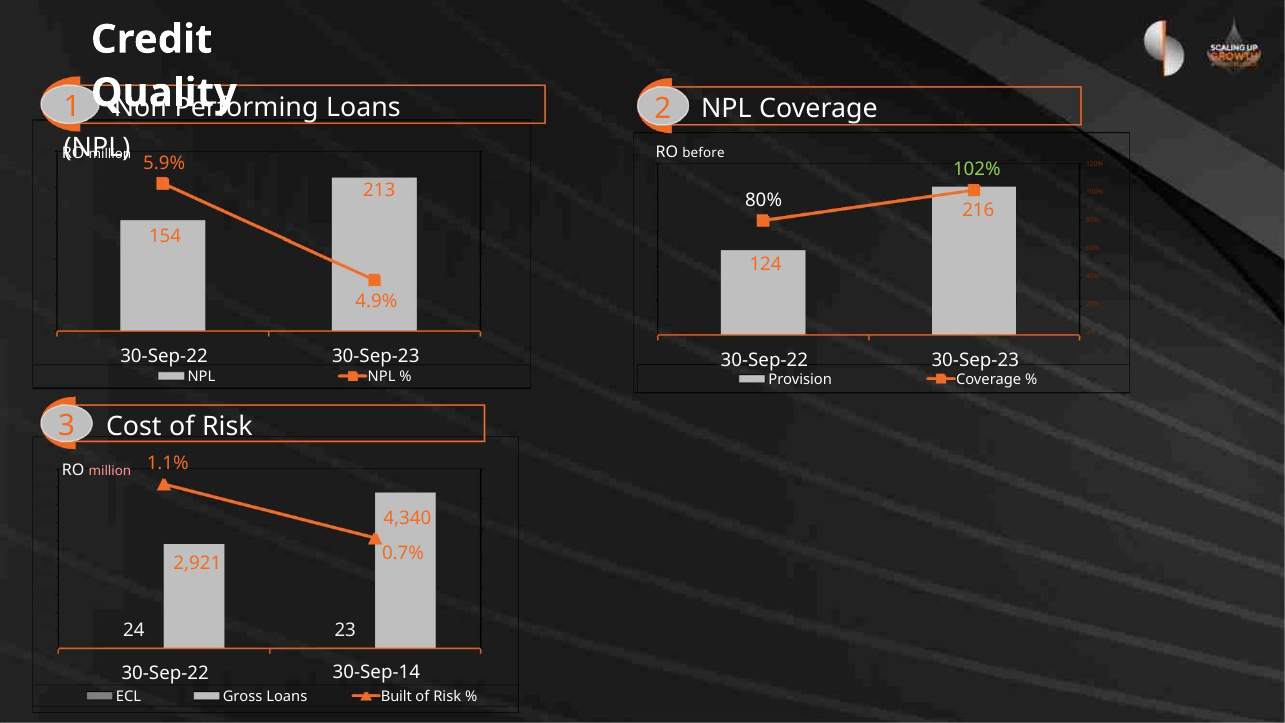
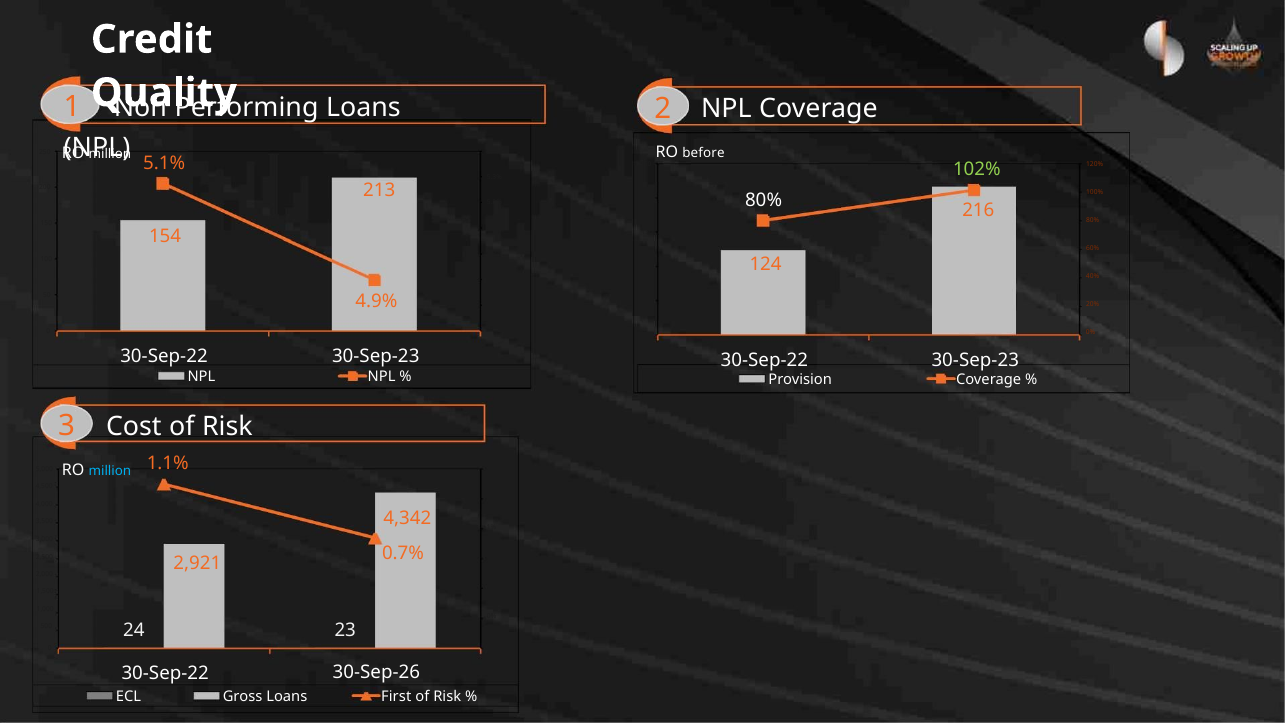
5.9%: 5.9% -> 5.1% (164, 163)
million colour: pink -> light blue (110, 471)
4,340: 4,340 -> 4,342 (407, 518)
30-Sep-14: 30-Sep-14 -> 30-Sep-26 (376, 673)
Built: Built -> First (396, 696)
